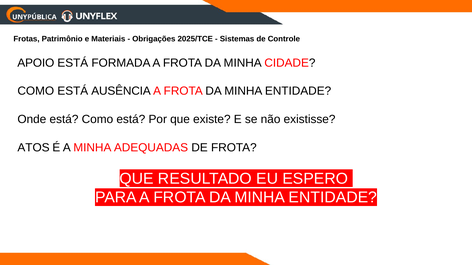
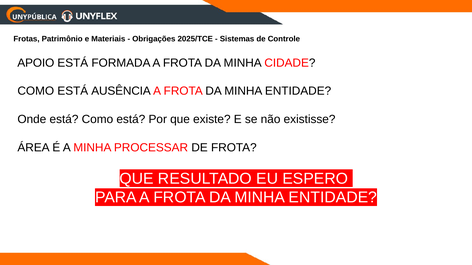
ATOS: ATOS -> ÁREA (34, 148)
ADEQUADAS: ADEQUADAS -> PROCESSAR (151, 148)
